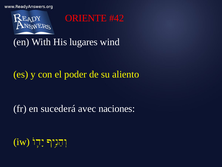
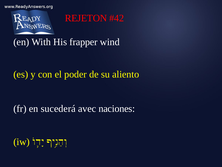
ORIENTE: ORIENTE -> REJETON (86, 18)
lugares: lugares -> frapper (84, 42)
